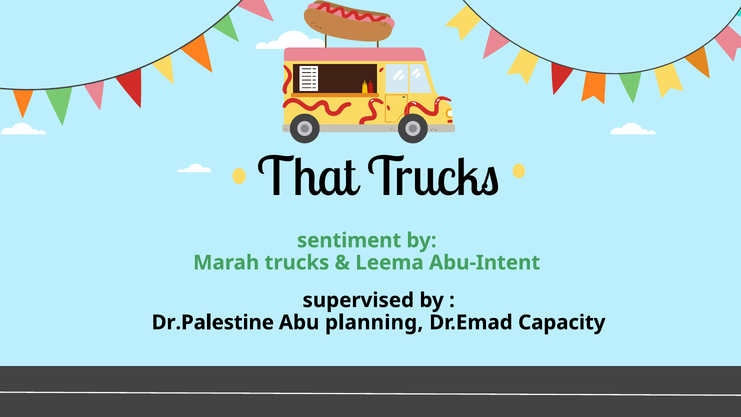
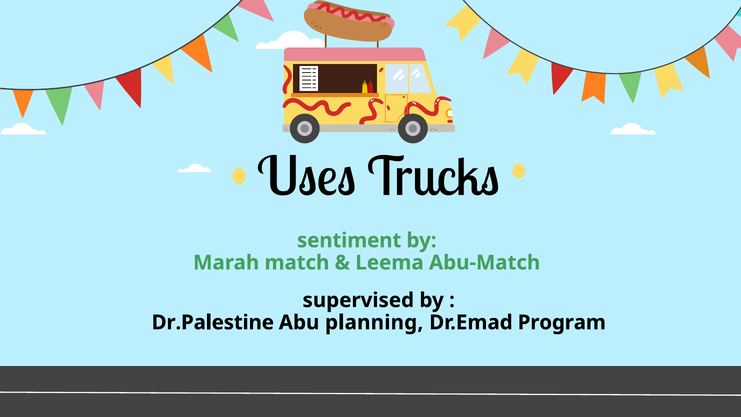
That: That -> Uses (307, 177)
Marah trucks: trucks -> match (297, 263)
Abu-Intent: Abu-Intent -> Abu-Match (485, 263)
Capacity: Capacity -> Program (562, 322)
